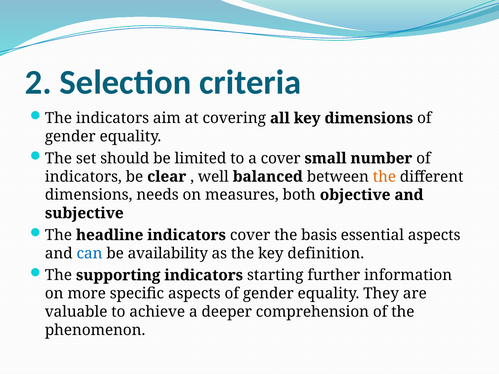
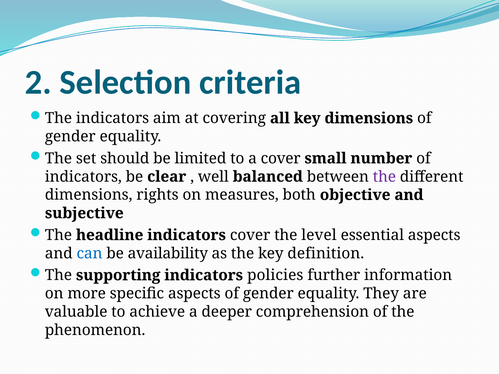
the colour: orange -> purple (384, 177)
needs: needs -> rights (157, 195)
basis: basis -> level (319, 235)
starting: starting -> policies (275, 275)
